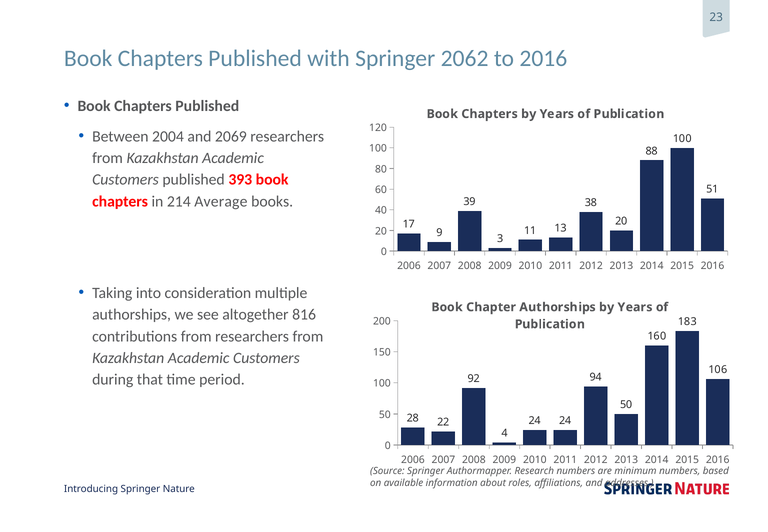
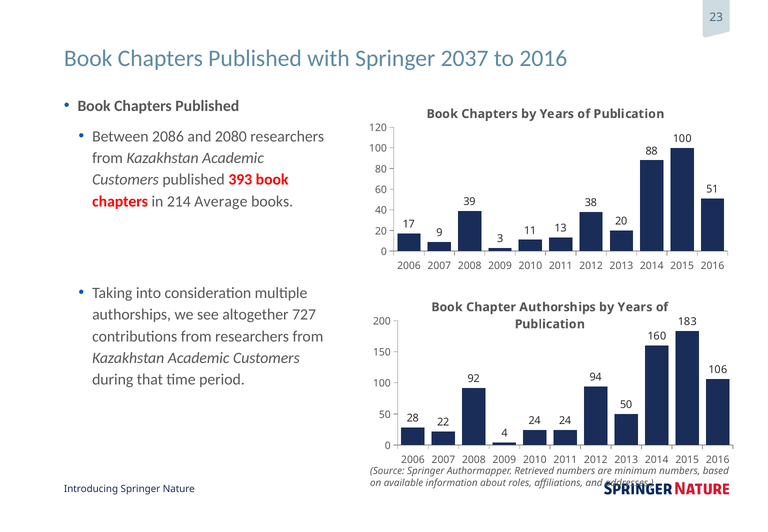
2062: 2062 -> 2037 (465, 58)
2004: 2004 -> 2086 (168, 136)
2069: 2069 -> 2080 (231, 136)
816: 816 -> 727 (304, 315)
Research: Research -> Retrieved (534, 471)
